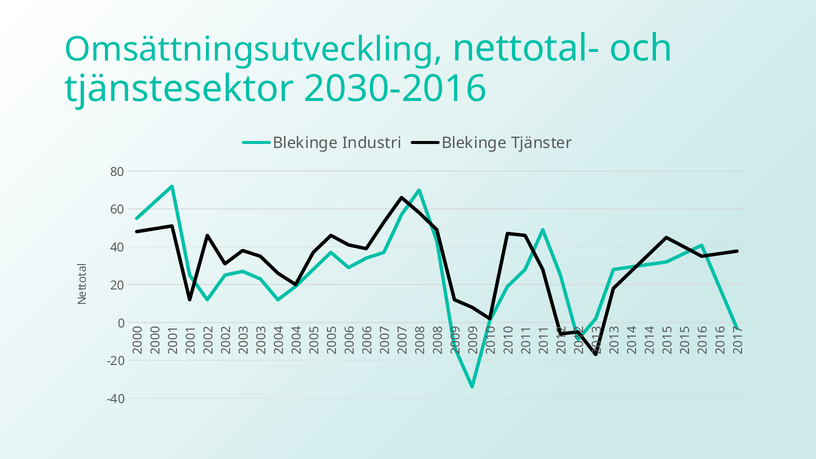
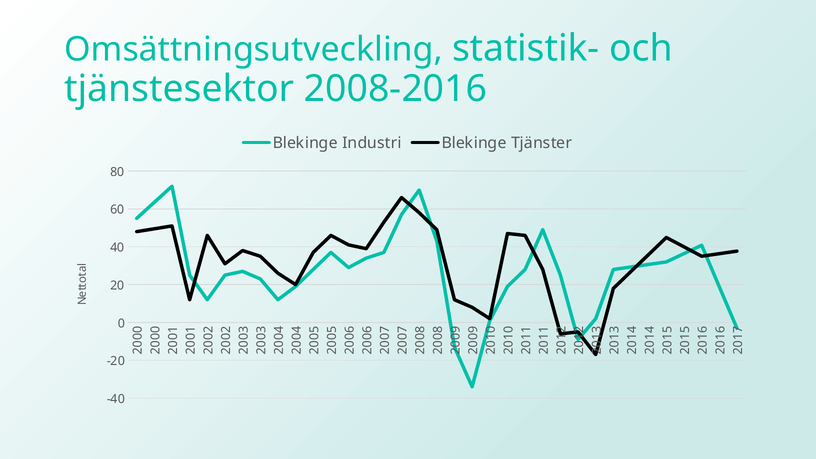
nettotal-: nettotal- -> statistik- (526, 48)
2030-2016: 2030-2016 -> 2008-2016 (395, 89)
